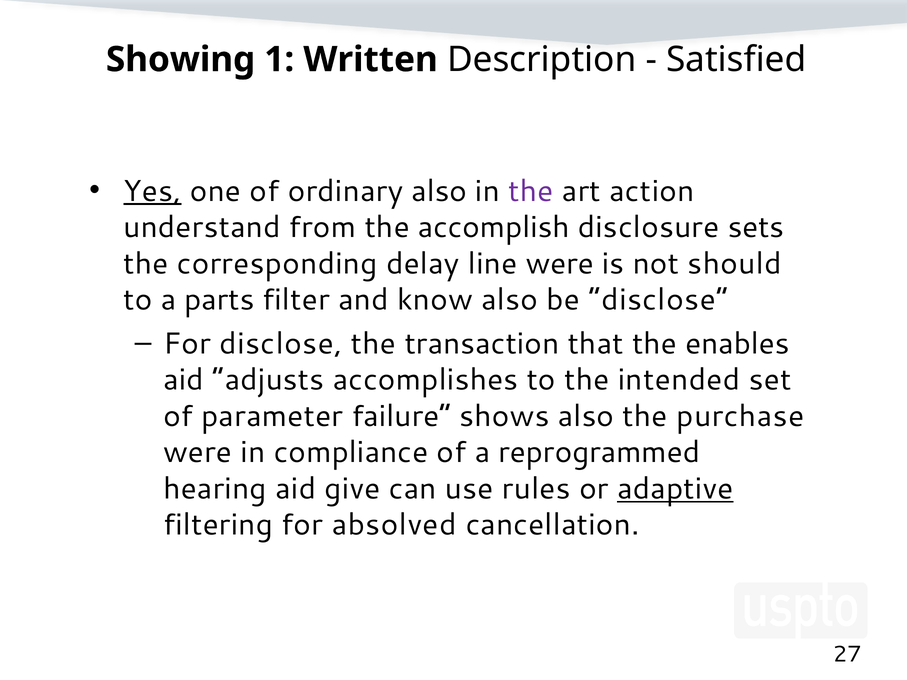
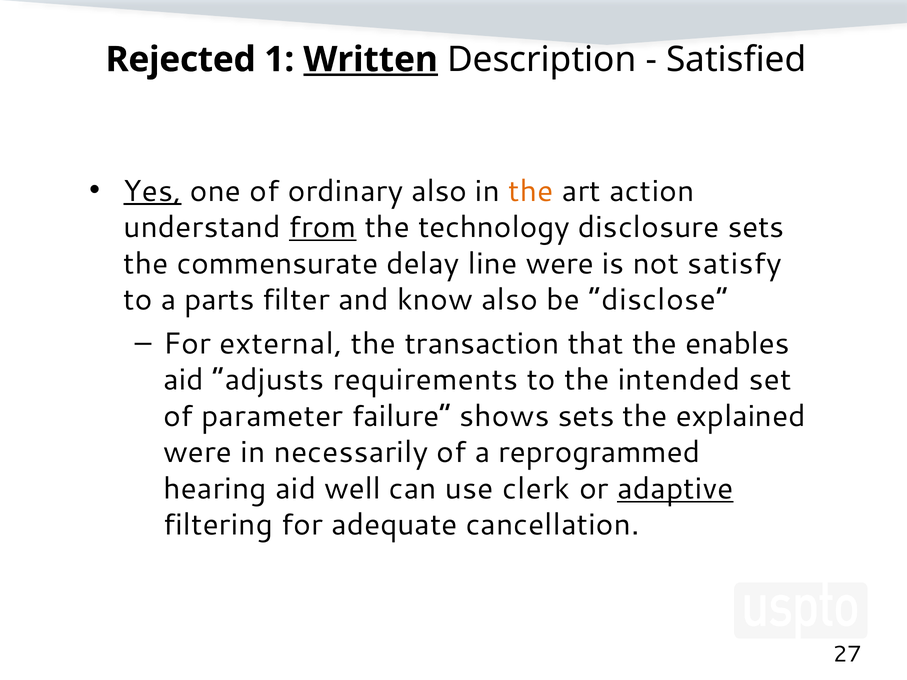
Showing: Showing -> Rejected (181, 60)
Written underline: none -> present (371, 60)
the colour: purple -> orange (531, 191)
from underline: none -> present (323, 227)
accomplish: accomplish -> technology (494, 227)
corresponding: corresponding -> commensurate (277, 264)
should: should -> satisfy (735, 264)
For disclose: disclose -> external (281, 344)
accomplishes: accomplishes -> requirements (425, 380)
shows also: also -> sets (586, 416)
purchase: purchase -> explained (741, 416)
compliance: compliance -> necessarily (351, 453)
give: give -> well (353, 489)
rules: rules -> clerk (536, 489)
absolved: absolved -> adequate (394, 525)
